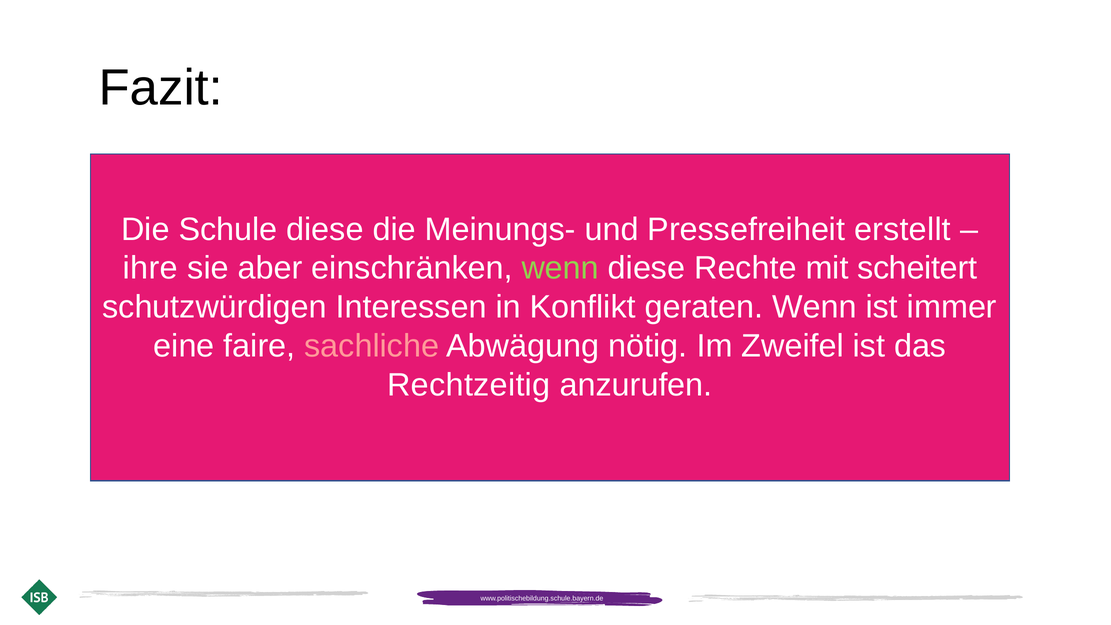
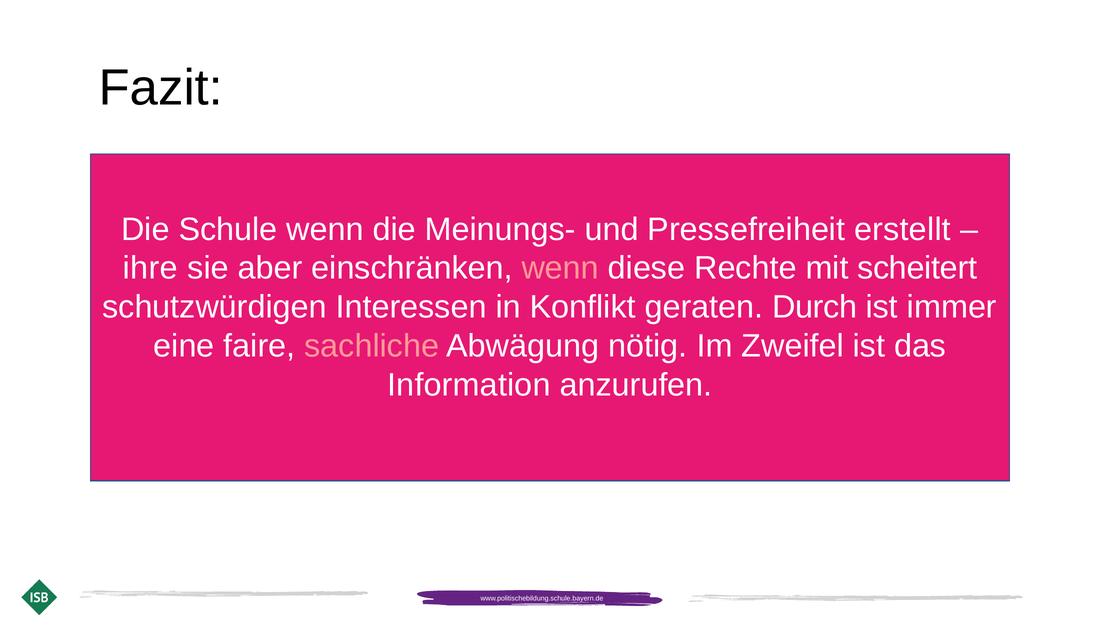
Schule diese: diese -> wenn (325, 229)
wenn colour: light green -> pink (560, 268)
geraten Wenn: Wenn -> Durch (815, 307)
Rechtzeitig: Rechtzeitig -> Information (469, 385)
